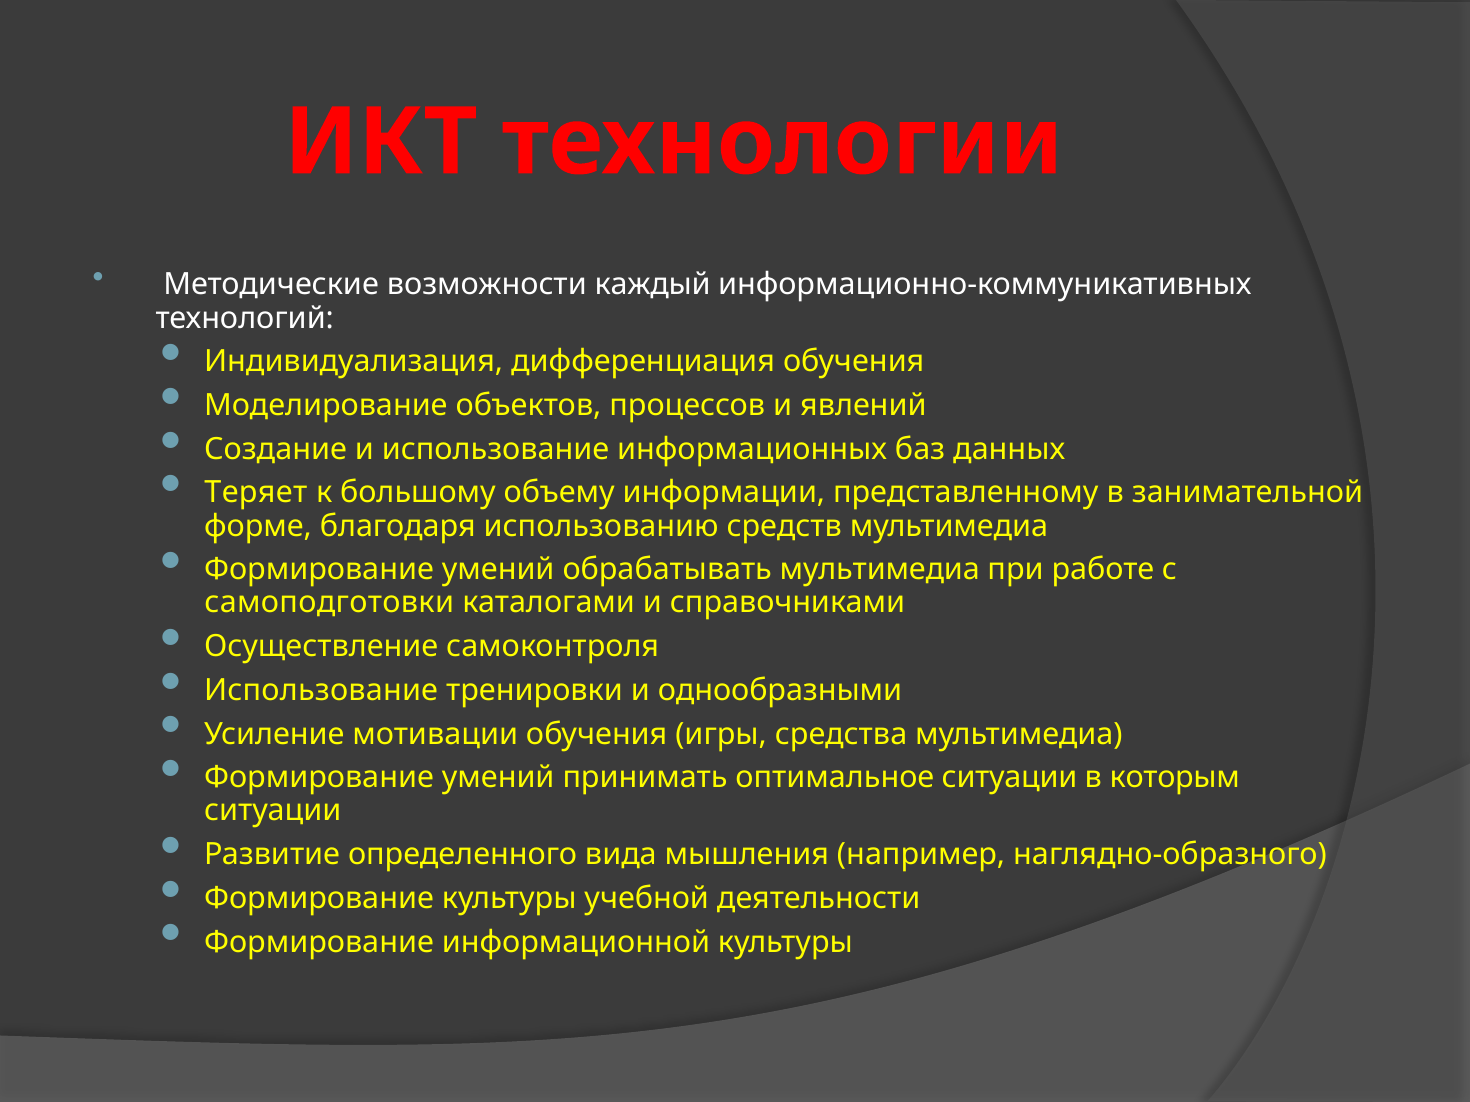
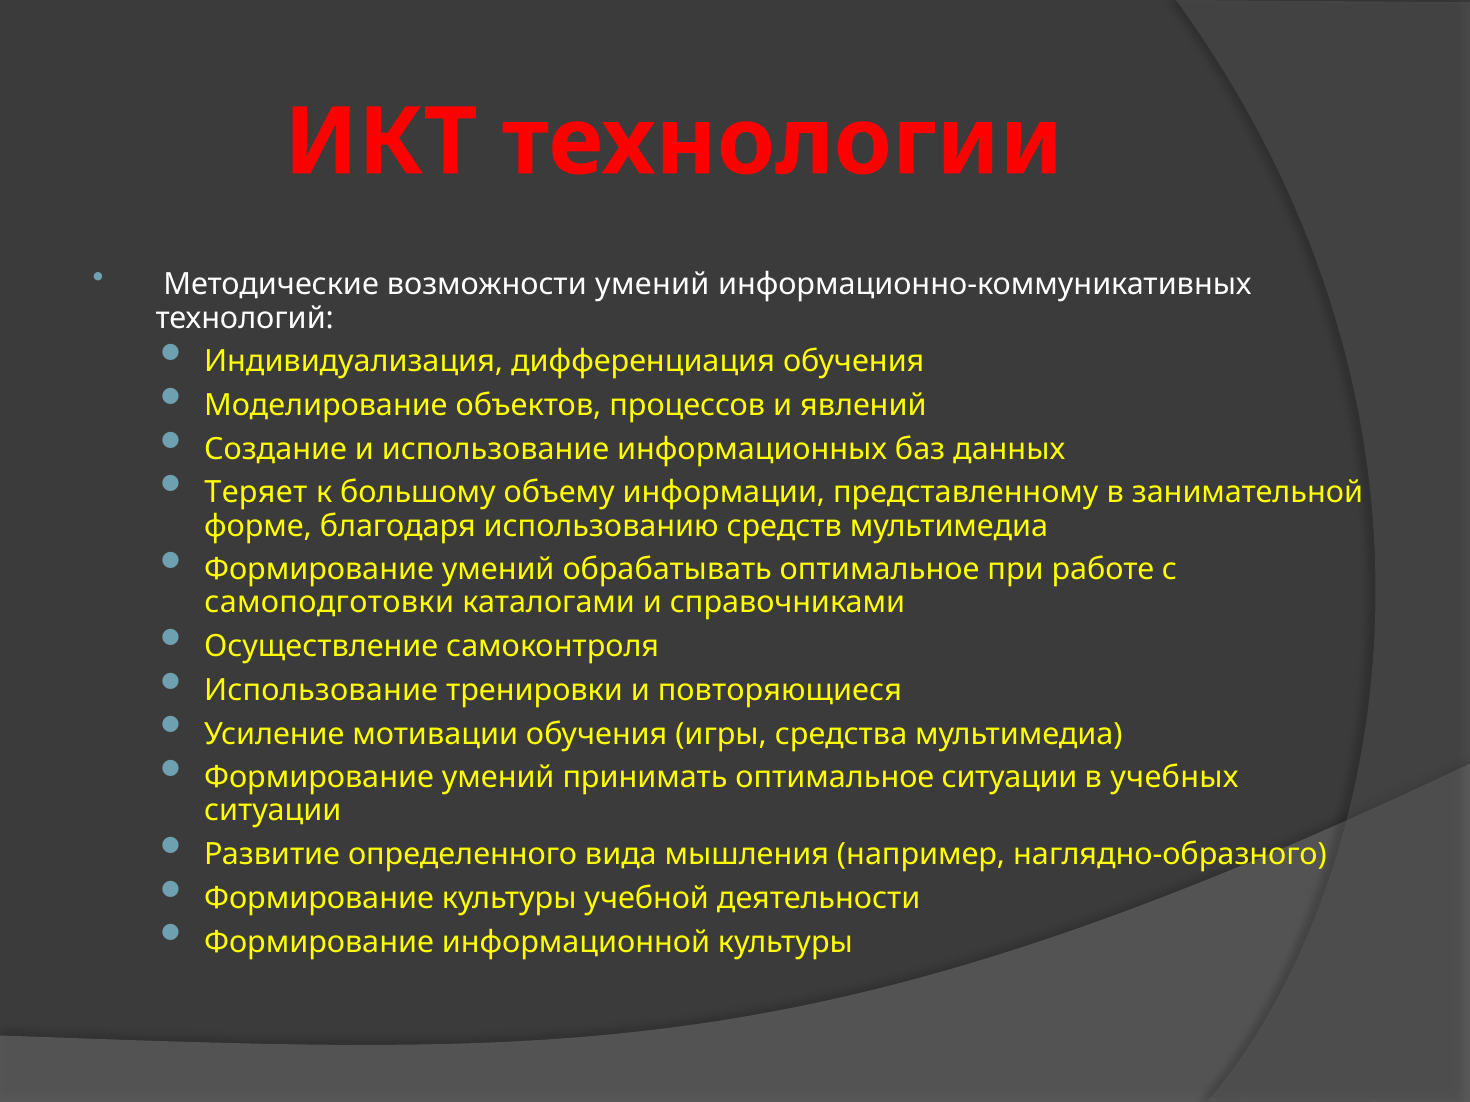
возможности каждый: каждый -> умений (652, 285)
обрабатывать мультимедиа: мультимедиа -> оптимальное (880, 570)
однообразными: однообразными -> повторяющиеся (780, 691)
которым: которым -> учебных (1174, 778)
